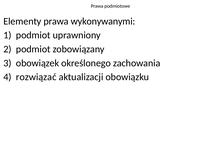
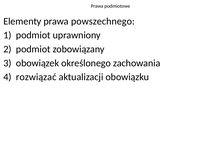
wykonywanymi: wykonywanymi -> powszechnego (103, 21)
